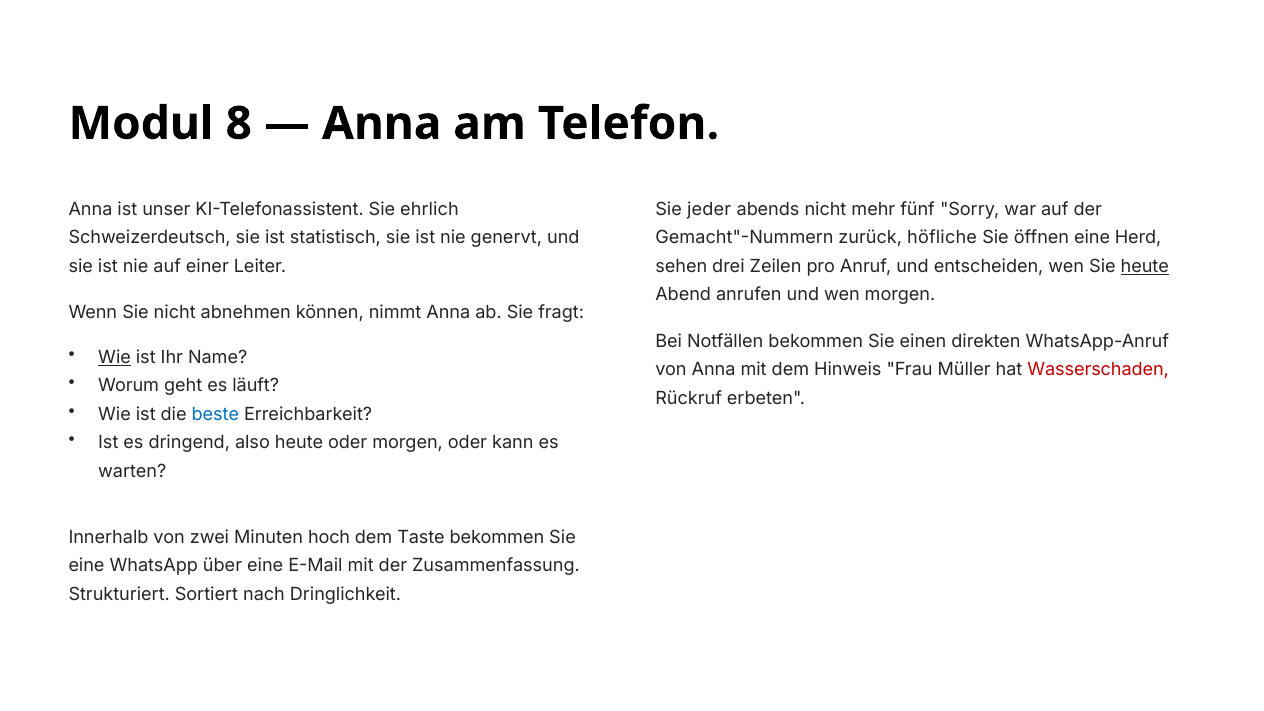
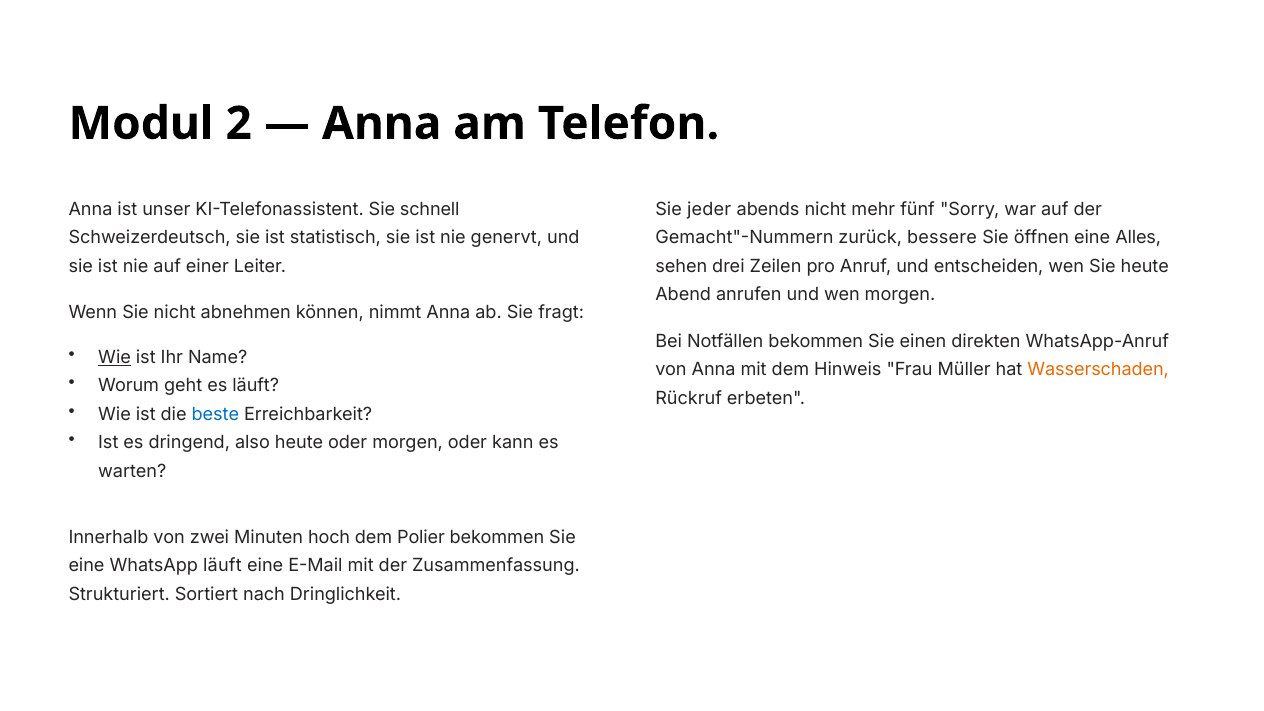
8: 8 -> 2 (239, 124)
ehrlich: ehrlich -> schnell (430, 209)
höfliche: höfliche -> bessere (942, 238)
Herd: Herd -> Alles (1138, 238)
heute underline: present -> none (1145, 266)
Wasserschaden colour: red -> orange (1098, 370)
Taste: Taste -> Polier (421, 537)
WhatsApp über: über -> läuft (222, 566)
